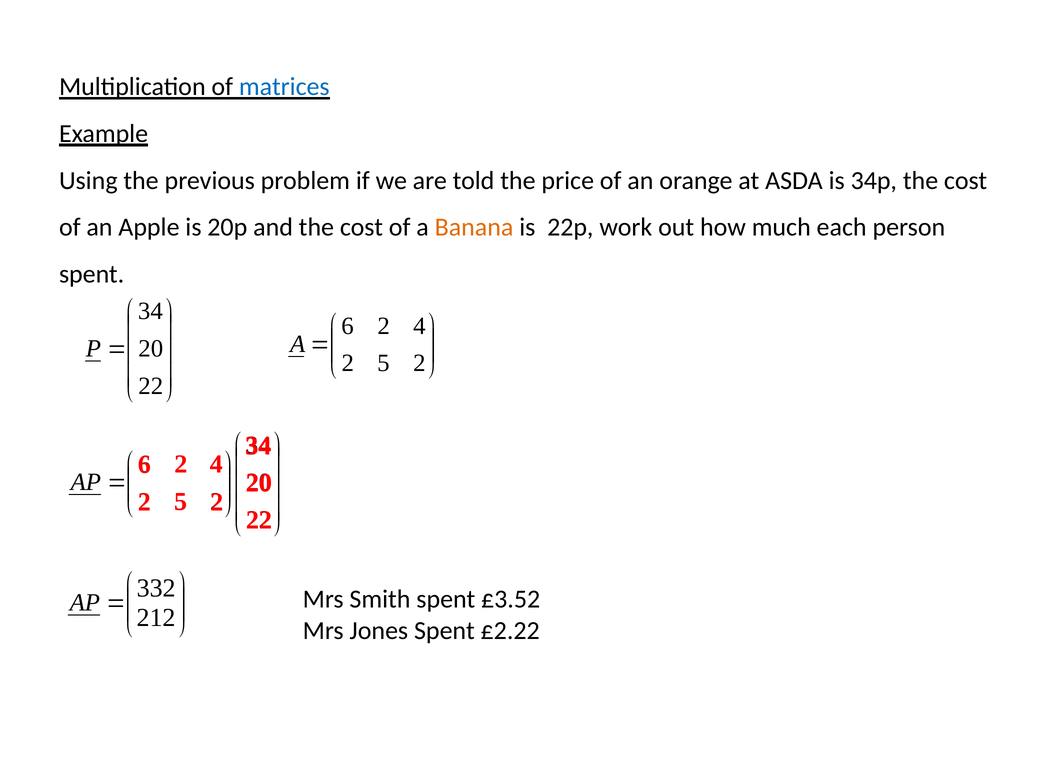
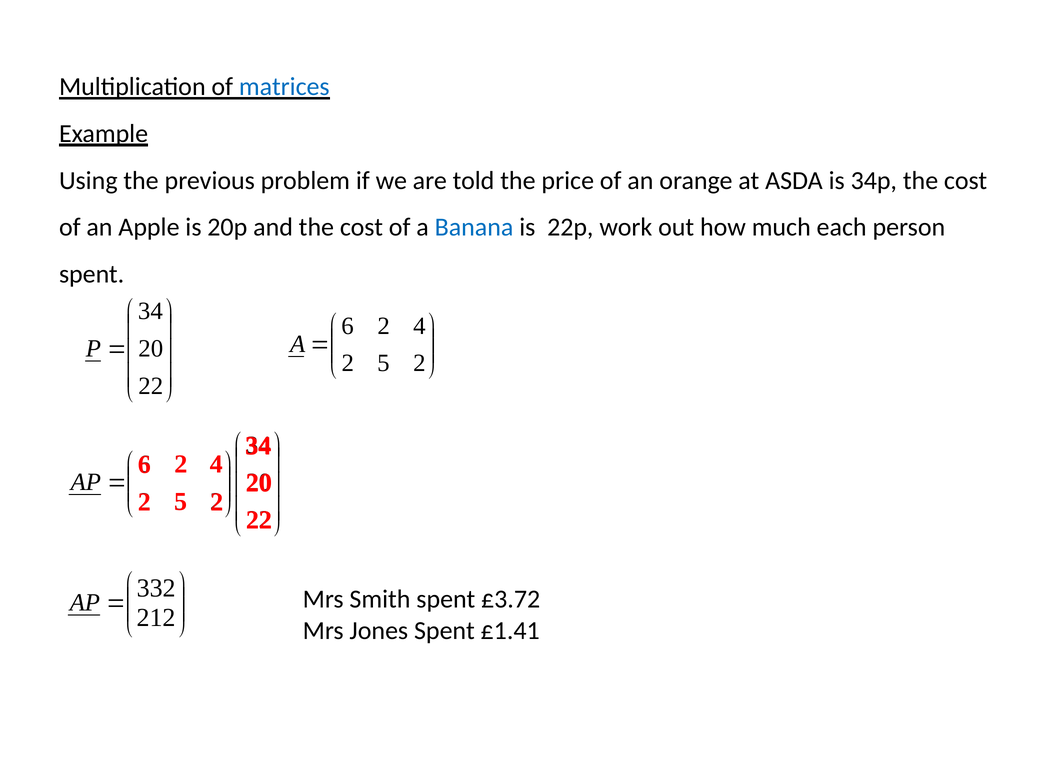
Banana colour: orange -> blue (474, 227)
£3.52: £3.52 -> £3.72 (511, 599)
£2.22: £2.22 -> £1.41 (510, 631)
